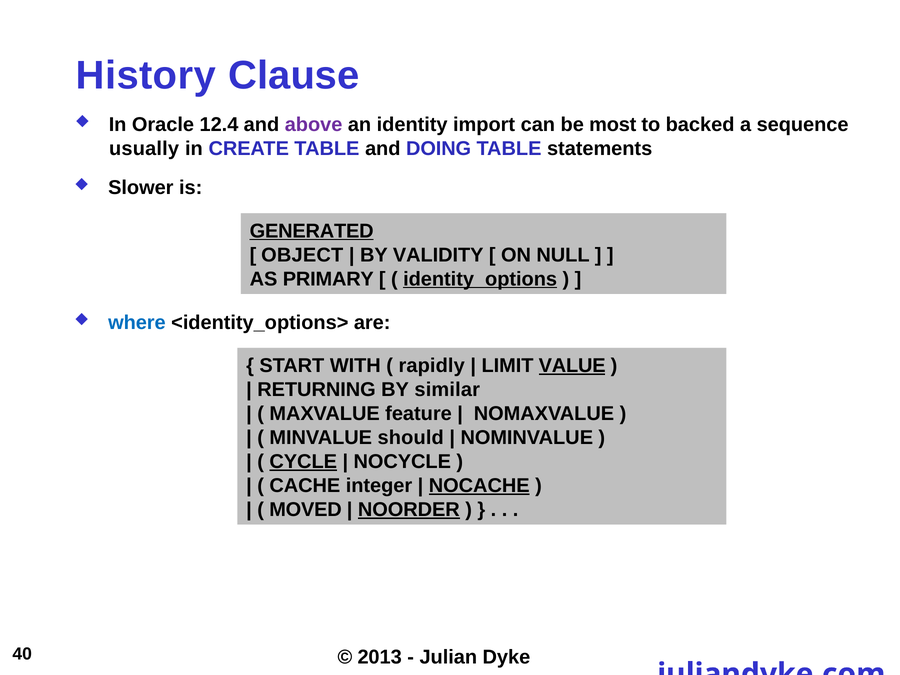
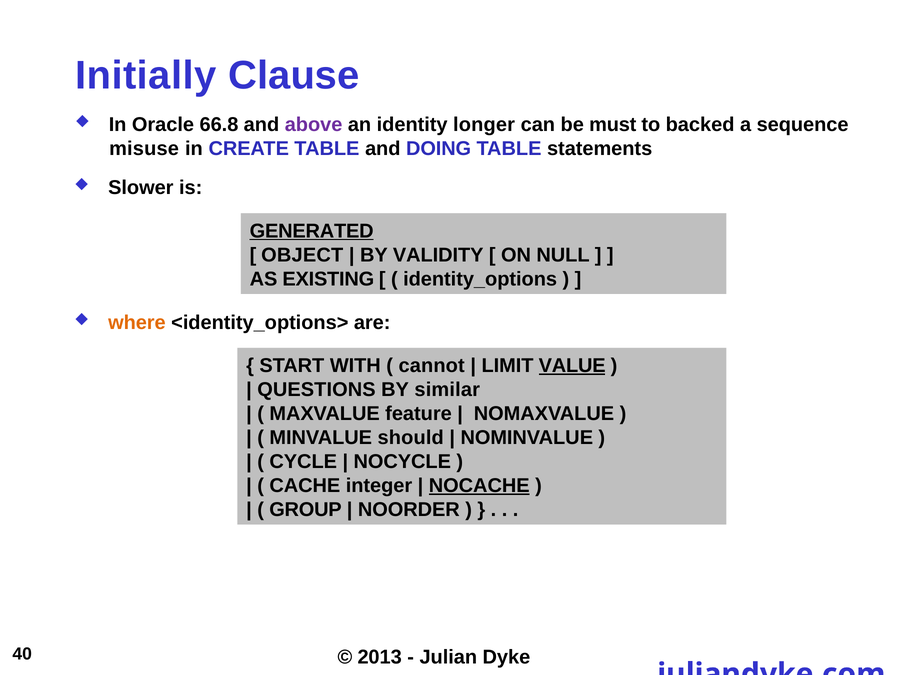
History: History -> Initially (146, 75)
12.4: 12.4 -> 66.8 (219, 125)
import: import -> longer (484, 125)
most: most -> must (613, 125)
usually: usually -> misuse (144, 149)
PRIMARY: PRIMARY -> EXISTING (328, 279)
identity_options underline: present -> none (480, 279)
where colour: blue -> orange (137, 323)
rapidly: rapidly -> cannot (432, 366)
RETURNING: RETURNING -> QUESTIONS (316, 390)
CYCLE underline: present -> none (303, 462)
MOVED: MOVED -> GROUP (305, 510)
NOORDER underline: present -> none (409, 510)
